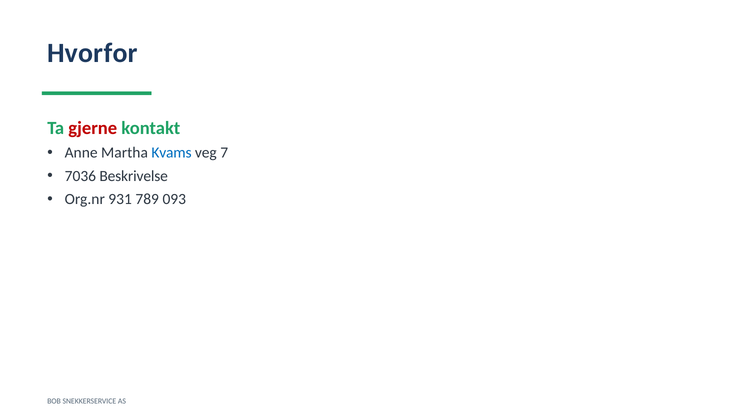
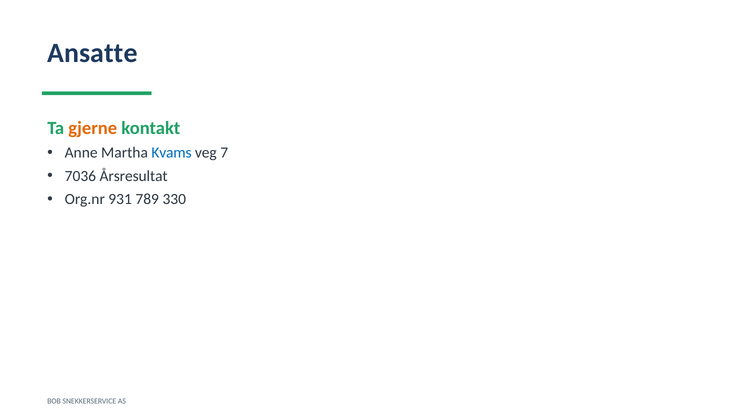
Hvorfor: Hvorfor -> Ansatte (92, 53)
gjerne colour: red -> orange (93, 128)
Beskrivelse: Beskrivelse -> Årsresultat (134, 176)
093: 093 -> 330 (174, 199)
